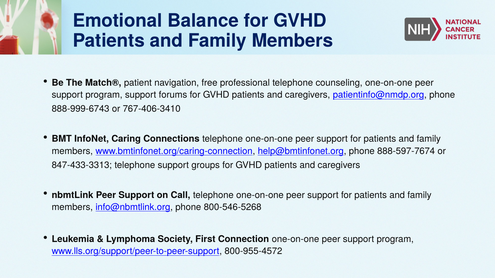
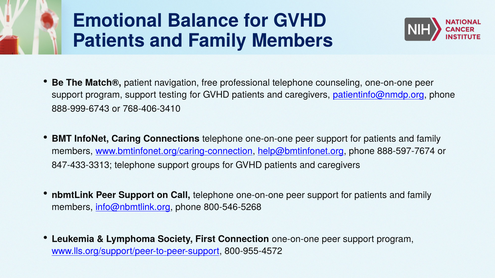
forums: forums -> testing (173, 95)
767-406-3410: 767-406-3410 -> 768-406-3410 (152, 109)
